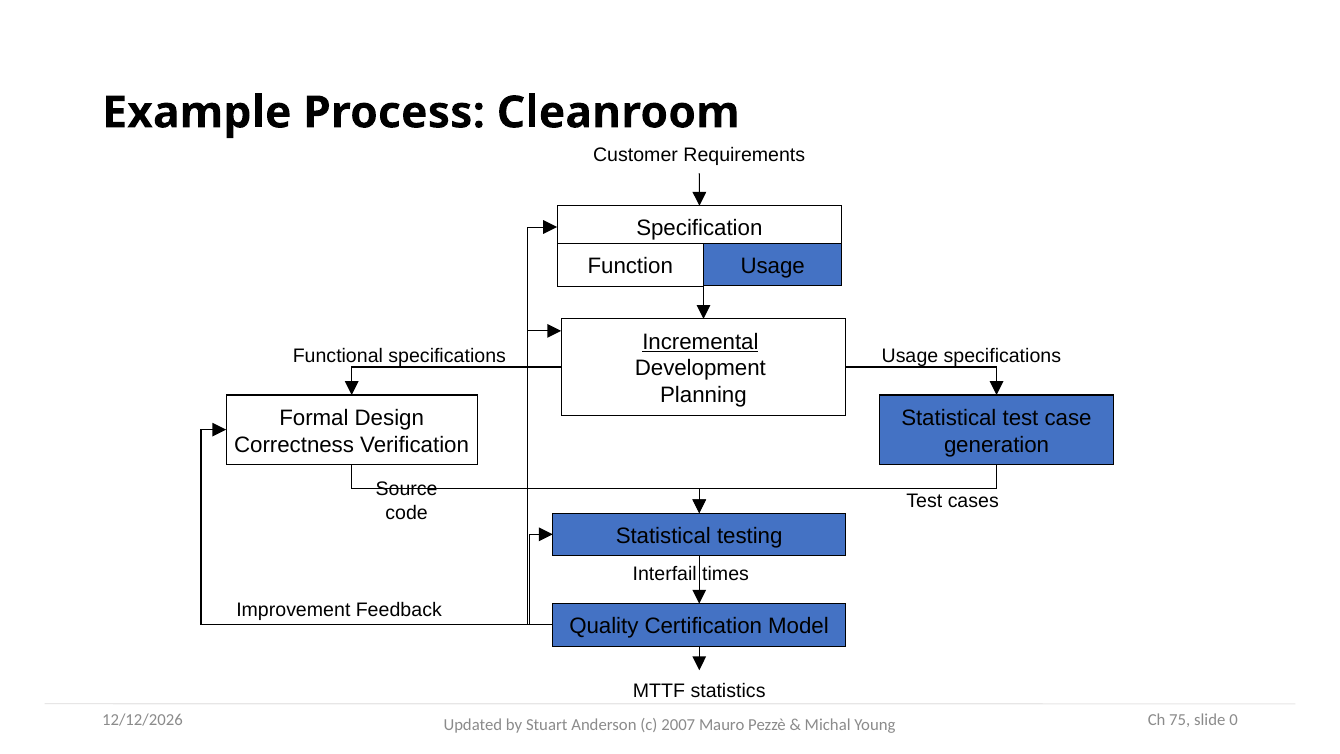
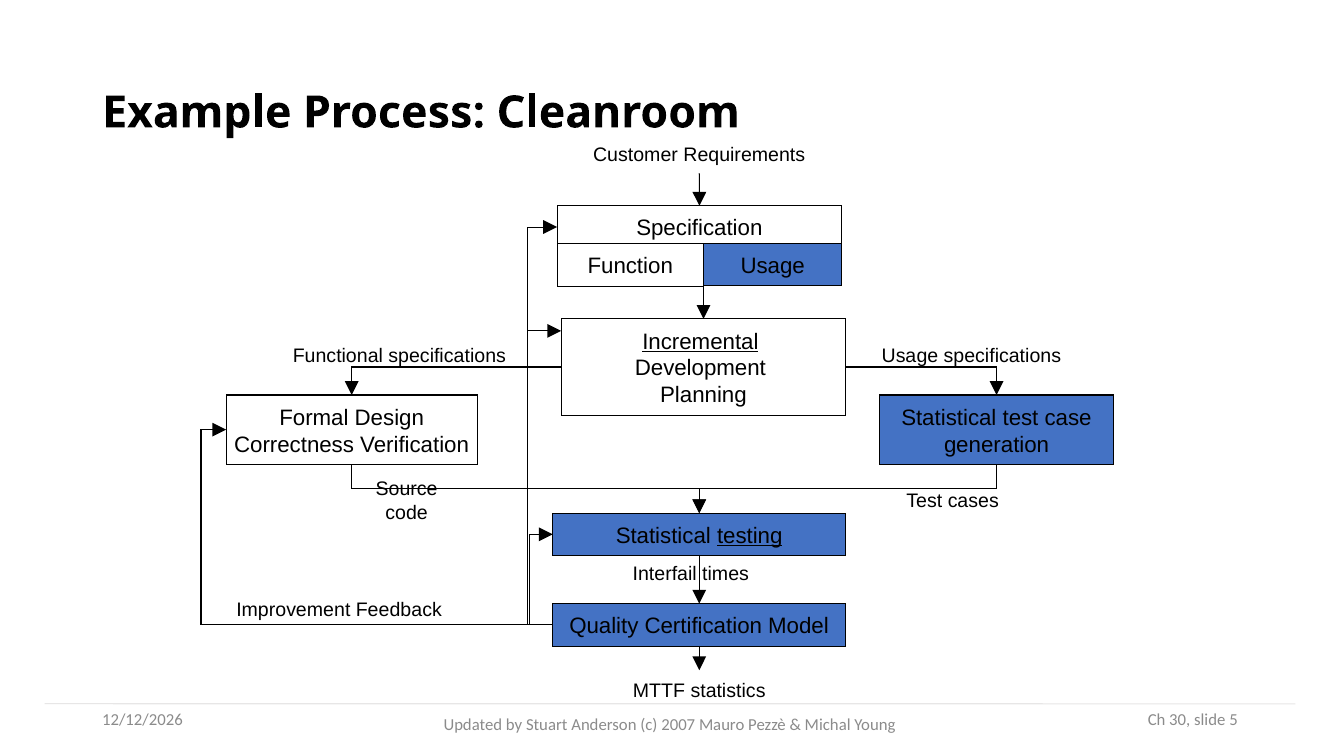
testing underline: none -> present (750, 536)
75: 75 -> 30 (1180, 720)
0: 0 -> 5 (1234, 720)
